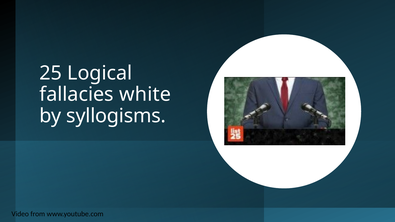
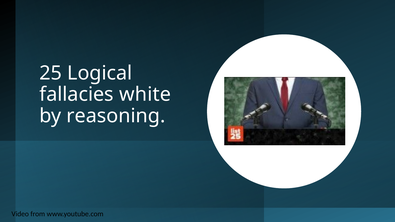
syllogisms: syllogisms -> reasoning (116, 116)
